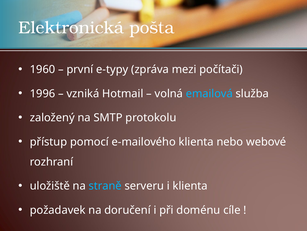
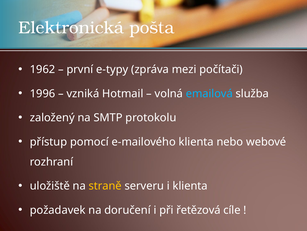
1960: 1960 -> 1962 (43, 69)
straně colour: light blue -> yellow (105, 185)
doménu: doménu -> řetězová (198, 209)
